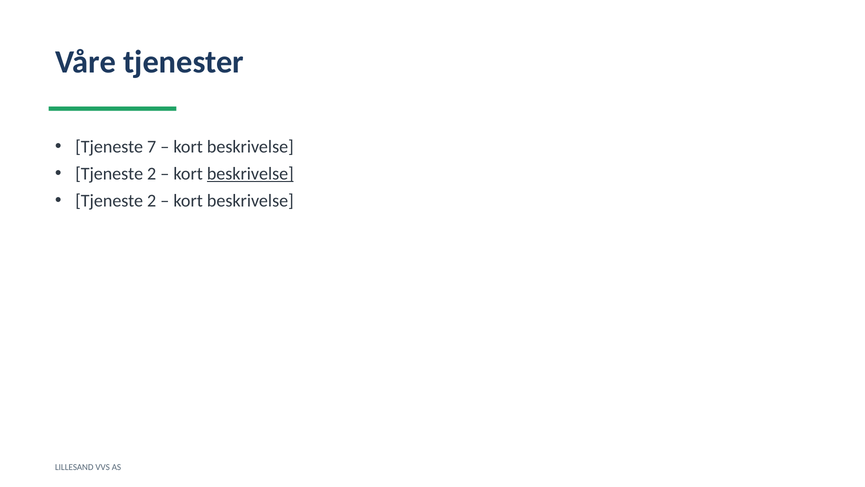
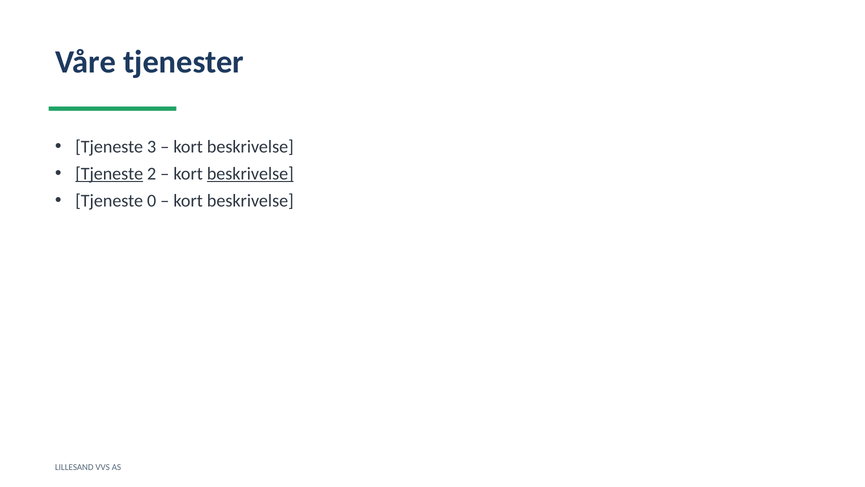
7: 7 -> 3 (152, 147)
Tjeneste underline: none -> present (109, 174)
2: 2 -> 0 (152, 201)
